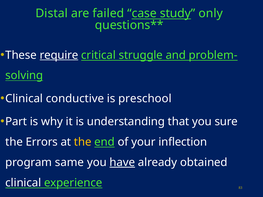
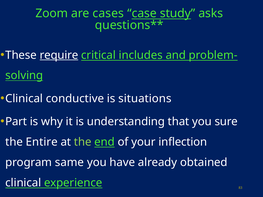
Distal: Distal -> Zoom (52, 13)
failed: failed -> cases (108, 13)
only: only -> asks (211, 13)
struggle: struggle -> includes (141, 55)
preschool: preschool -> situations (145, 99)
Errors: Errors -> Entire (42, 142)
the colour: yellow -> light green (83, 142)
have underline: present -> none (122, 163)
